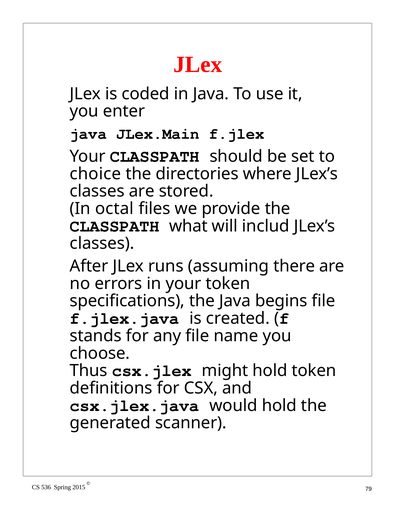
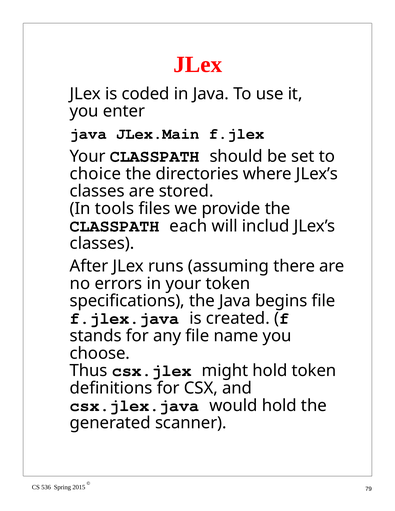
octal: octal -> tools (115, 209)
what: what -> each (188, 226)
